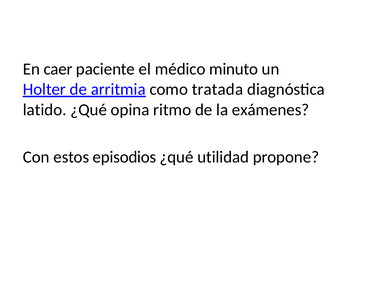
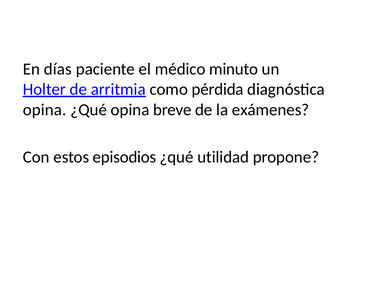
caer: caer -> días (58, 69)
tratada: tratada -> pérdida (218, 89)
latido: latido -> opina (45, 110)
ritmo: ritmo -> breve (172, 110)
